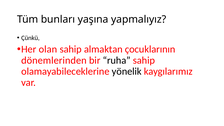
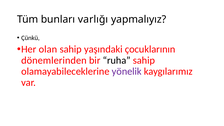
yaşına: yaşına -> varlığı (93, 19)
almaktan: almaktan -> yaşındaki (103, 49)
yönelik colour: black -> purple (127, 71)
